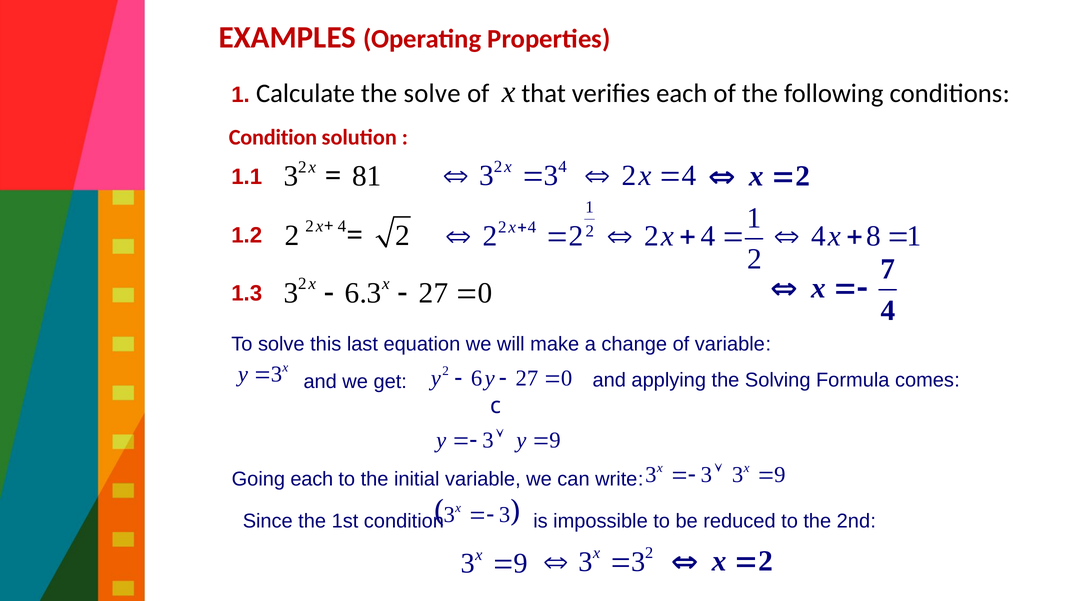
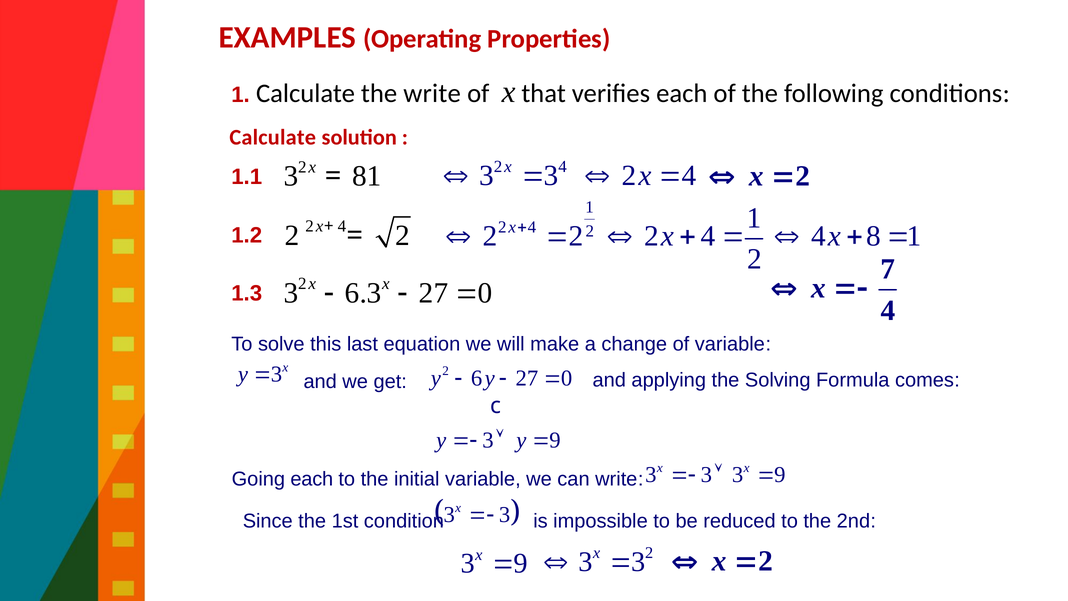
the solve: solve -> write (432, 93)
Condition: Condition -> Calculate (273, 138)
